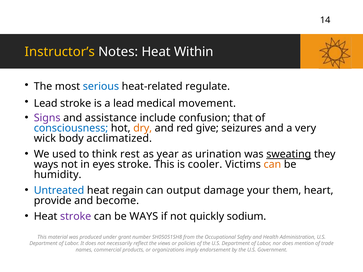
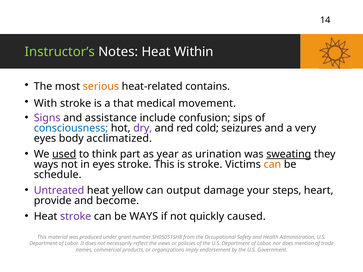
Instructor’s colour: yellow -> light green (60, 52)
serious colour: blue -> orange (101, 87)
regulate: regulate -> contains (208, 87)
Lead: Lead -> With (46, 103)
a lead: lead -> that (123, 103)
that: that -> sips (243, 118)
dry colour: orange -> purple (143, 128)
give: give -> cold (207, 128)
wick: wick -> eyes (45, 139)
used underline: none -> present (64, 154)
rest: rest -> part (130, 154)
is cooler: cooler -> stroke (205, 165)
humidity: humidity -> schedule (58, 175)
Untreated colour: blue -> purple (59, 191)
regain: regain -> yellow (128, 191)
them: them -> steps (287, 191)
sodium: sodium -> caused (246, 217)
